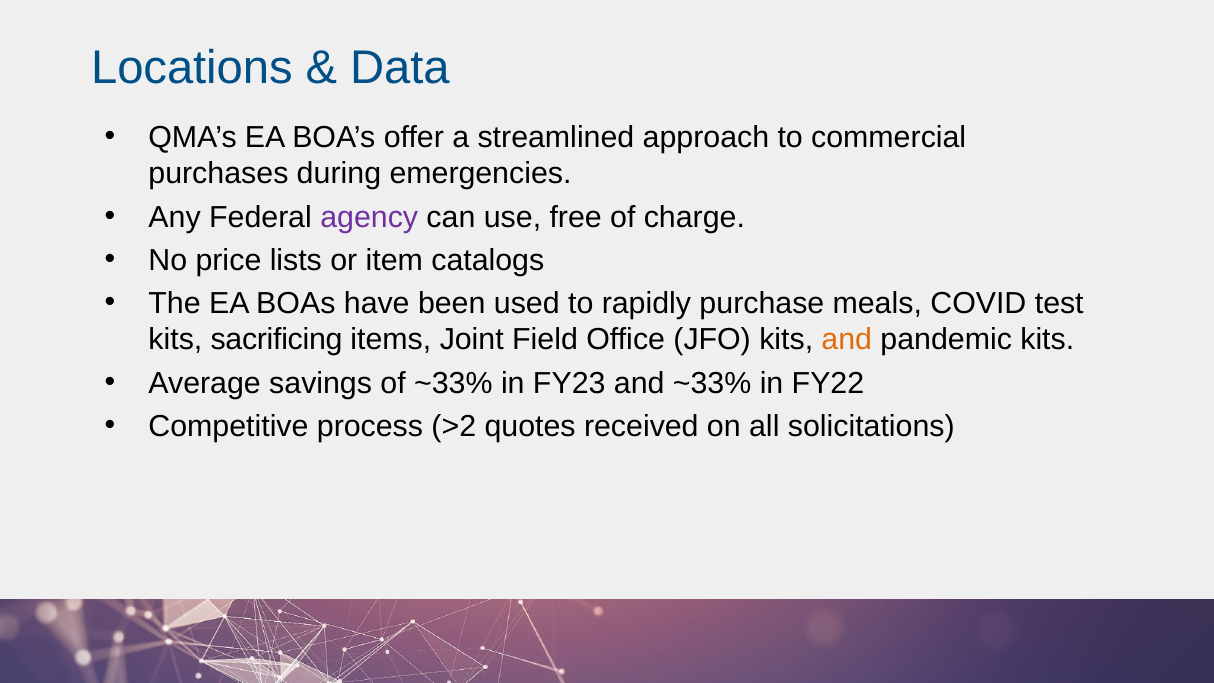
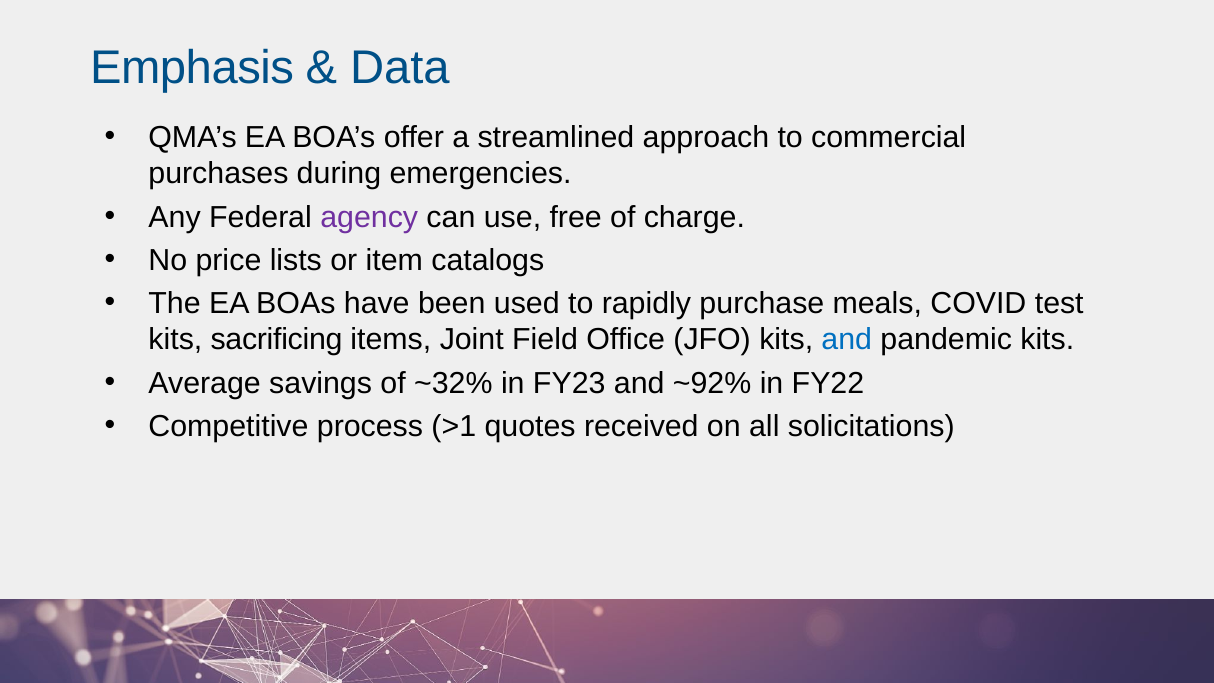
Locations: Locations -> Emphasis (192, 68)
and colour: orange -> blue (847, 340)
of ~33%: ~33% -> ~32% (453, 383)
and ~33%: ~33% -> ~92% (712, 383)
>2: >2 -> >1 (454, 426)
